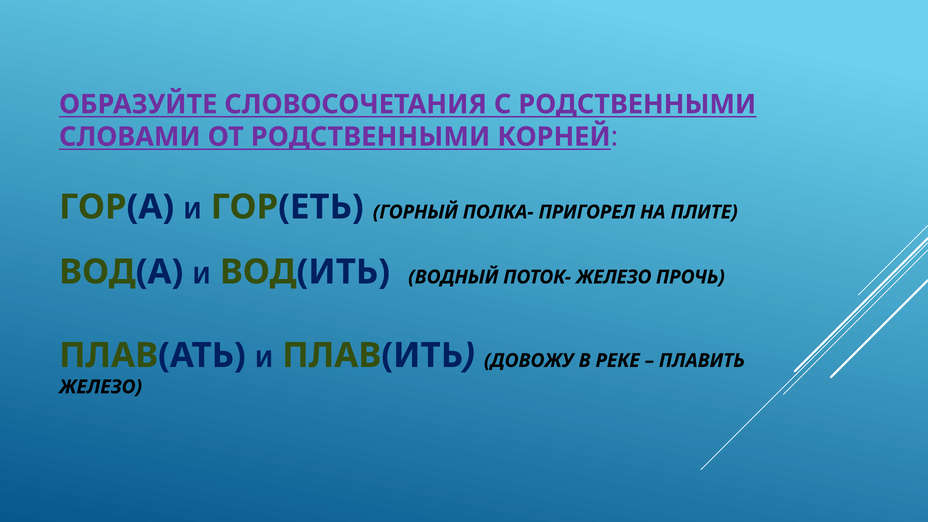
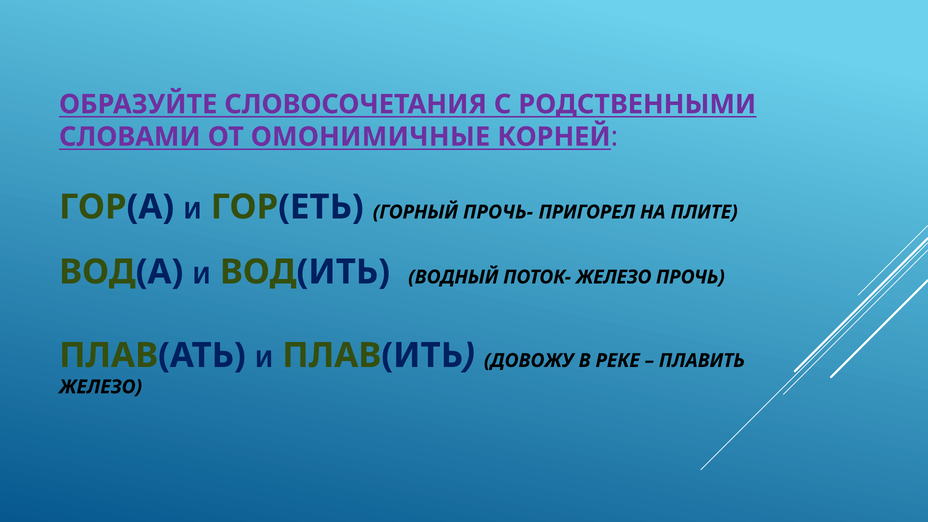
ОТ РОДСТВЕННЫМИ: РОДСТВЕННЫМИ -> ОМОНИМИЧНЫЕ (370, 137)
ПОЛКА-: ПОЛКА- -> ПРОЧЬ- (498, 212)
